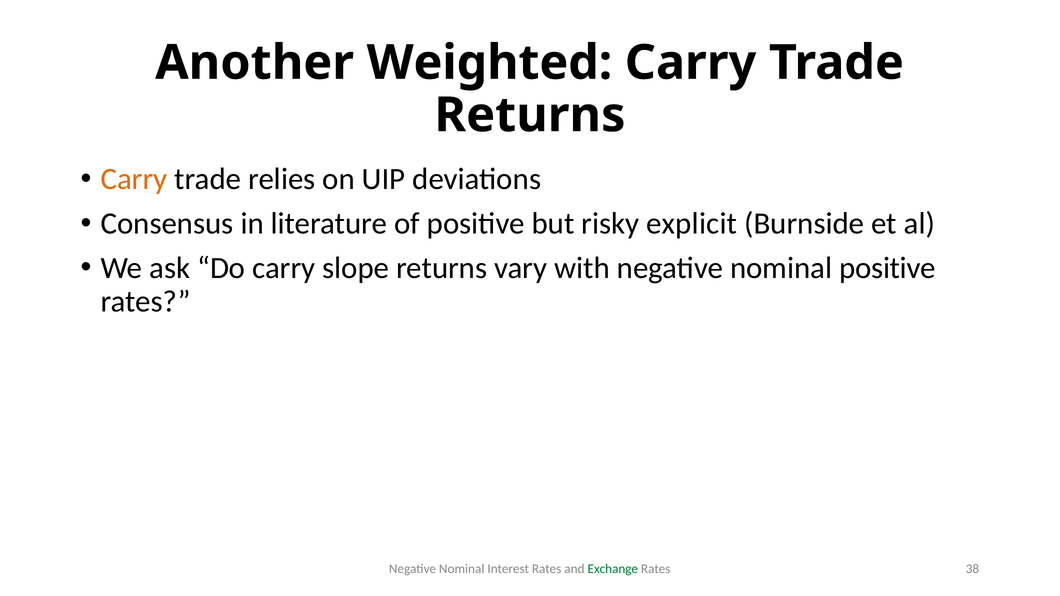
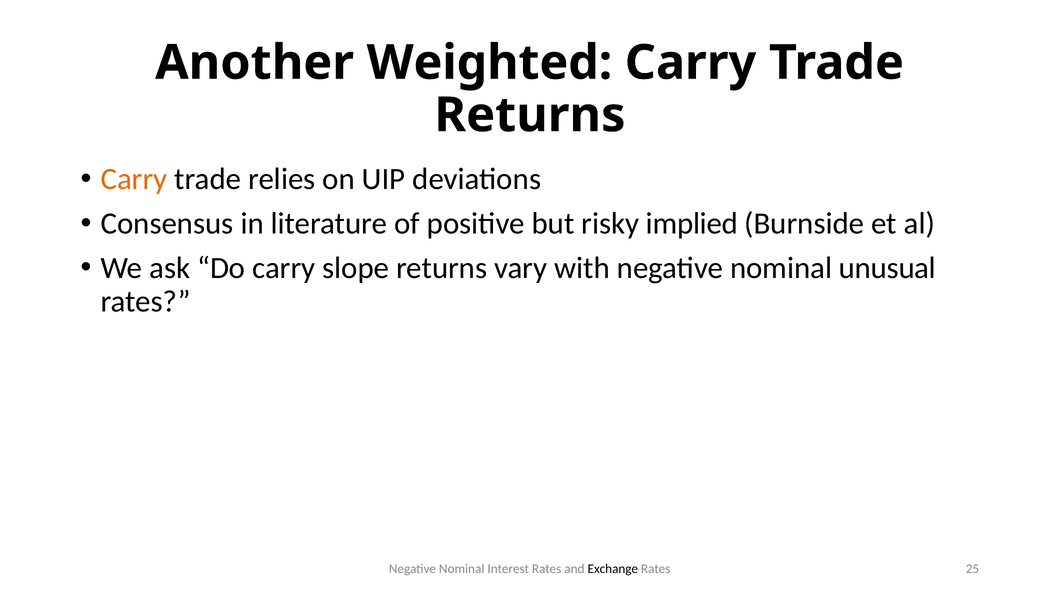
explicit: explicit -> implied (692, 224)
nominal positive: positive -> unusual (888, 268)
Exchange colour: green -> black (613, 569)
38: 38 -> 25 (972, 569)
